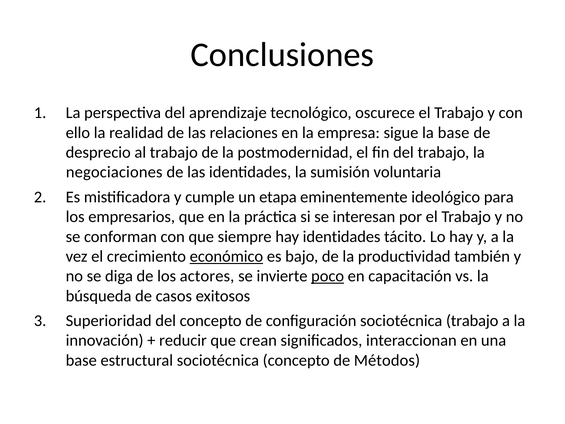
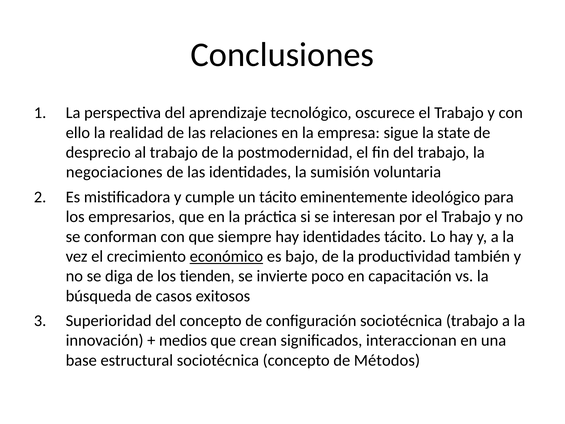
la base: base -> state (454, 133)
un etapa: etapa -> tácito (278, 197)
actores: actores -> tienden (207, 276)
poco underline: present -> none (328, 276)
reducir: reducir -> medios (183, 340)
